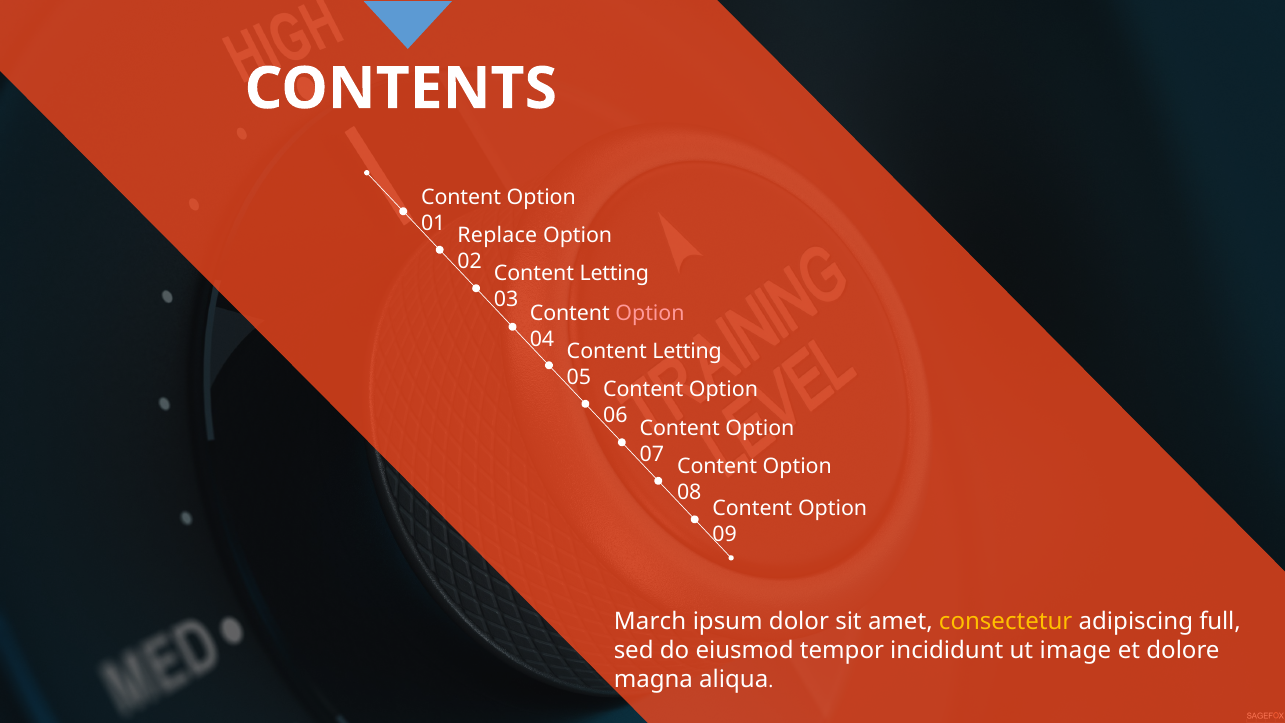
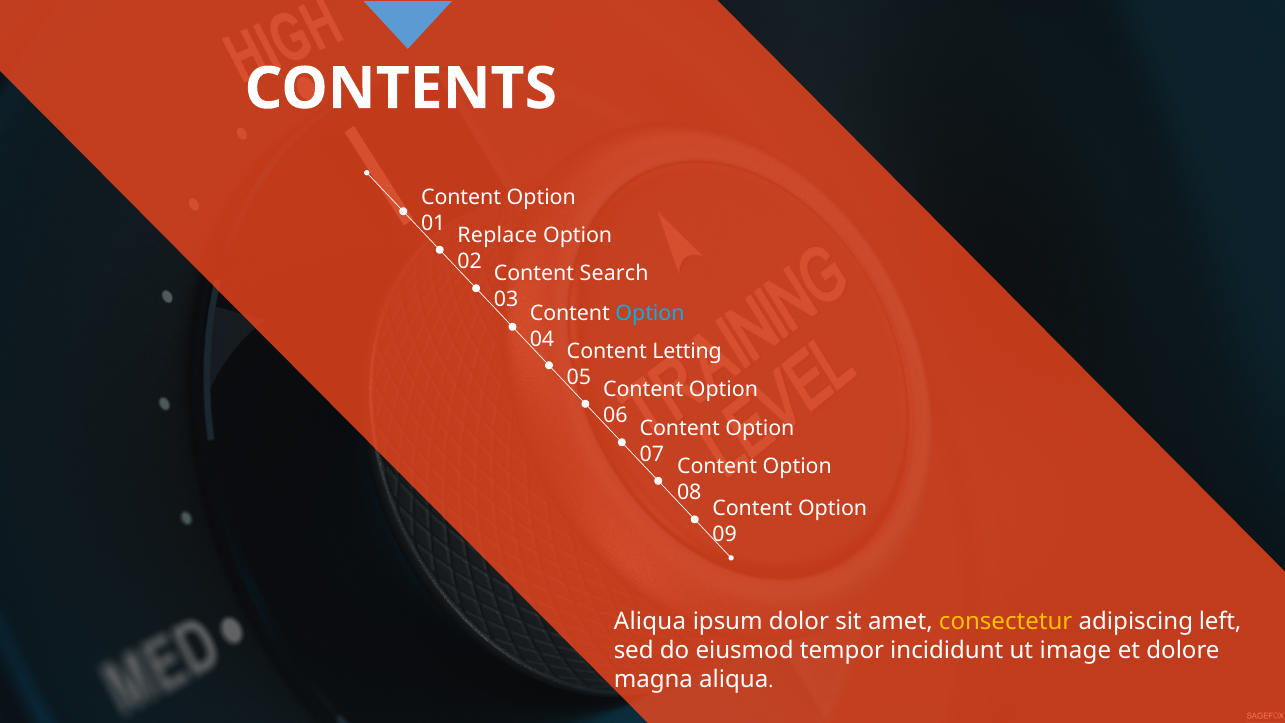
Letting: Letting -> Search (614, 274)
Option colour: pink -> light blue (650, 314)
March: March -> Aliqua (650, 622)
full: full -> left (1220, 622)
